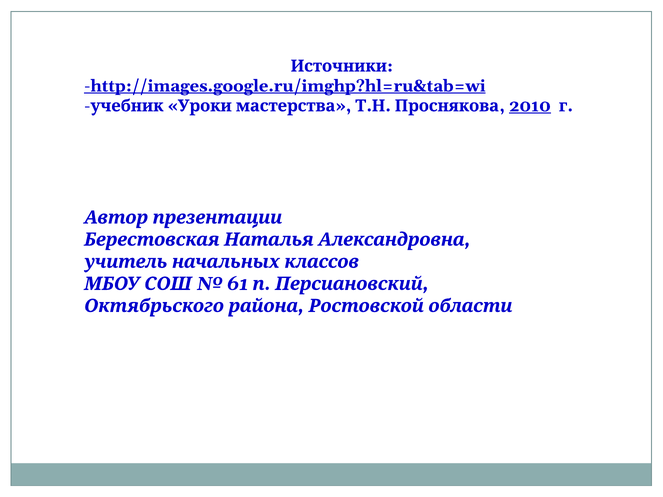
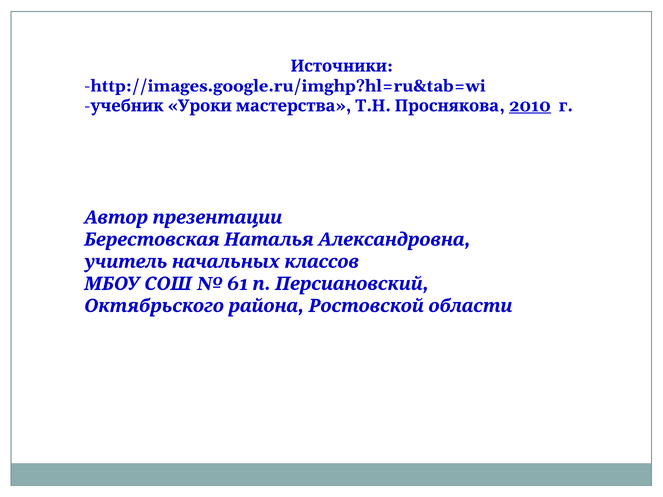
http://images.google.ru/imghp?hl=ru&tab=wi underline: present -> none (285, 86)
